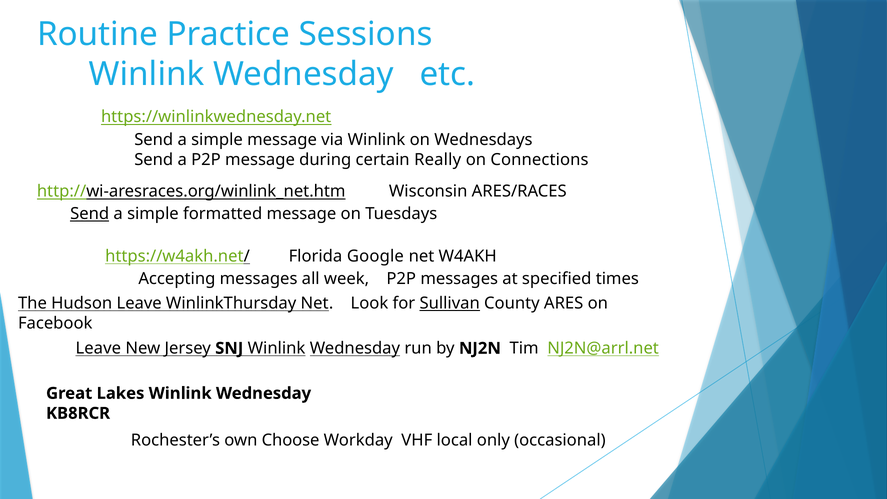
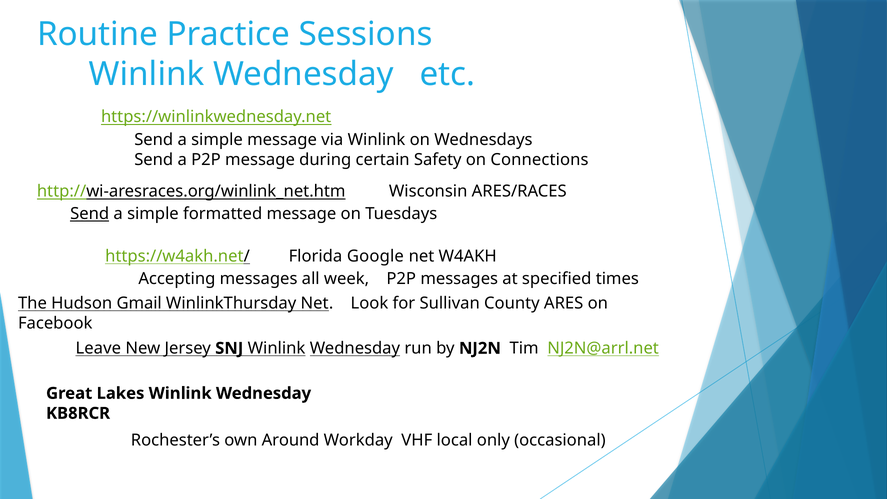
Really: Really -> Safety (438, 160)
Hudson Leave: Leave -> Gmail (139, 303)
Sullivan underline: present -> none (450, 303)
Choose: Choose -> Around (291, 440)
